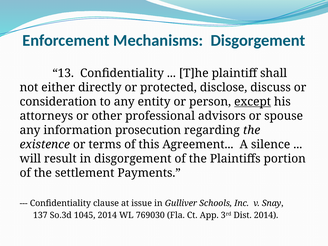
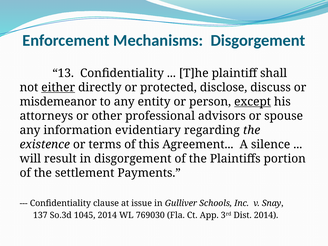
either underline: none -> present (58, 87)
consideration: consideration -> misdemeanor (58, 102)
prosecution: prosecution -> evidentiary (148, 130)
